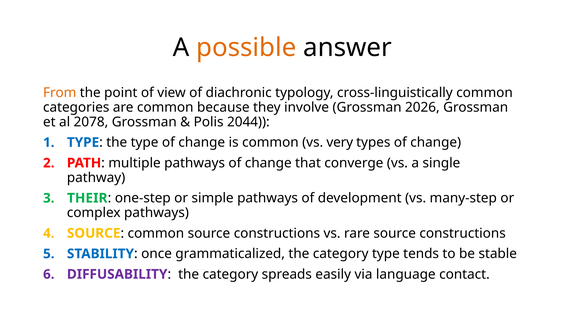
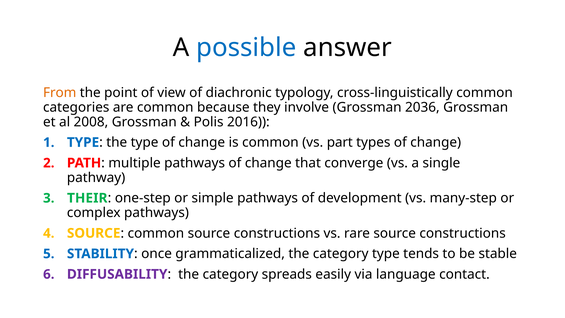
possible colour: orange -> blue (246, 47)
2026: 2026 -> 2036 (422, 107)
2078: 2078 -> 2008 (91, 122)
2044: 2044 -> 2016 (248, 122)
very: very -> part (340, 142)
